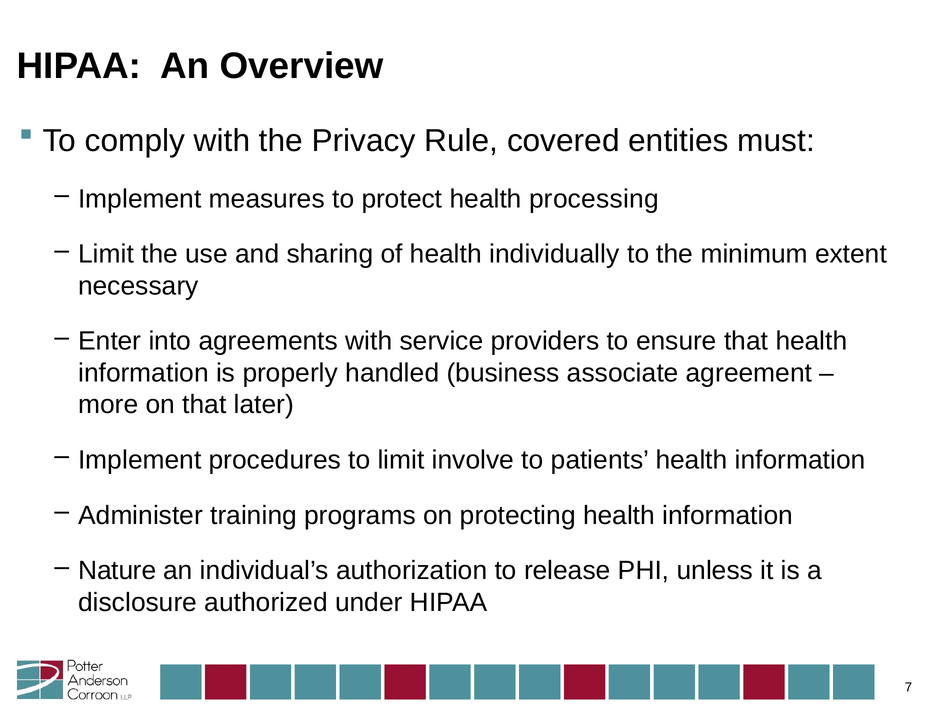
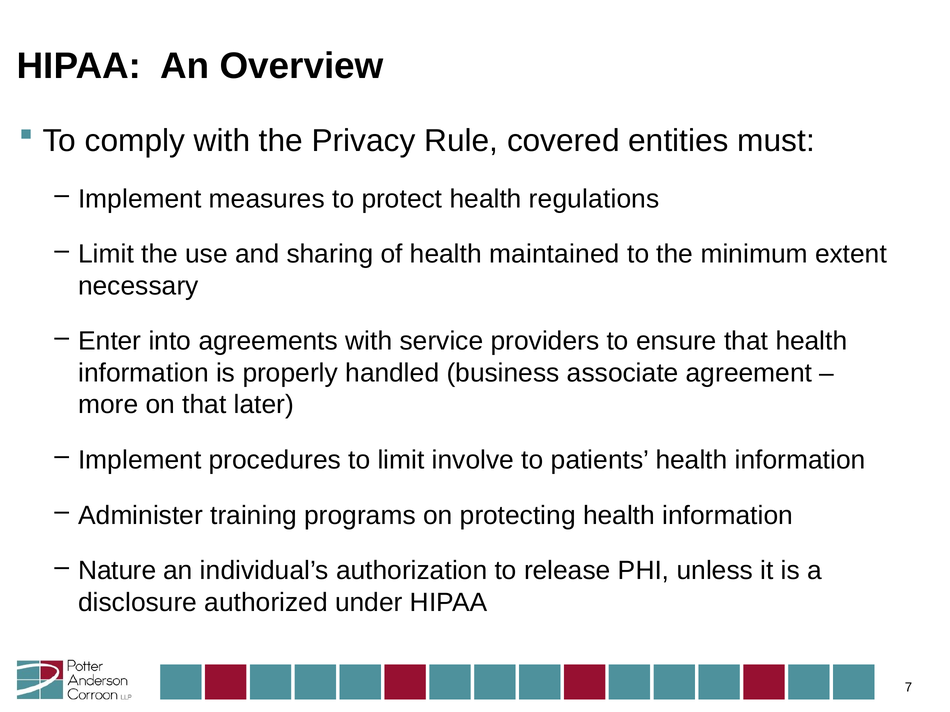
processing: processing -> regulations (594, 199)
individually: individually -> maintained (554, 254)
